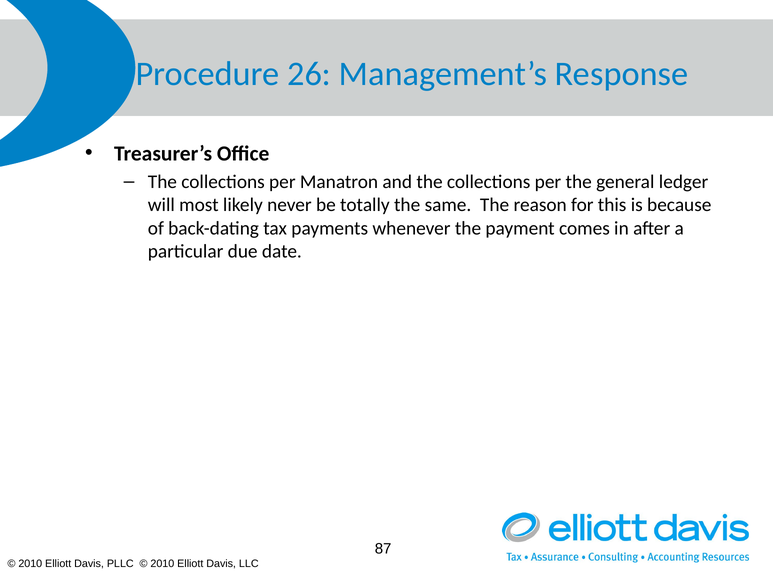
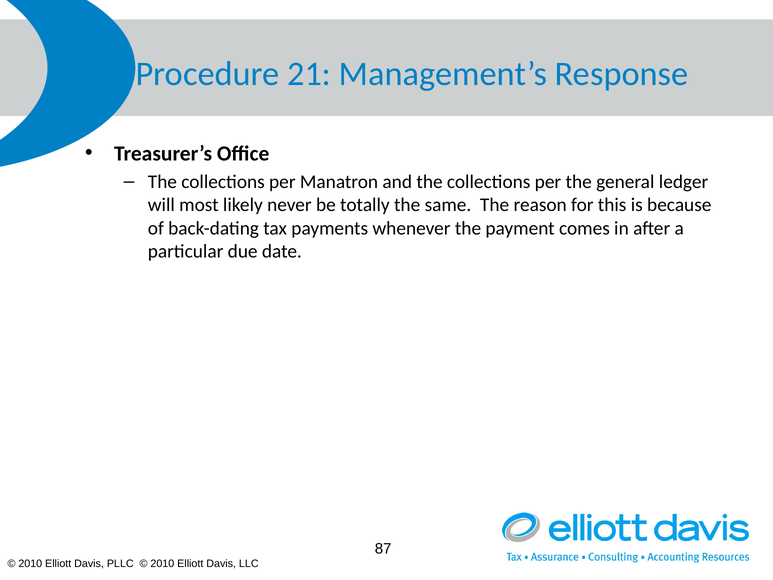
26: 26 -> 21 (309, 74)
